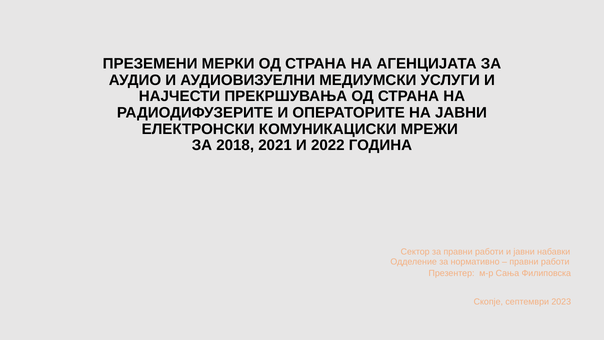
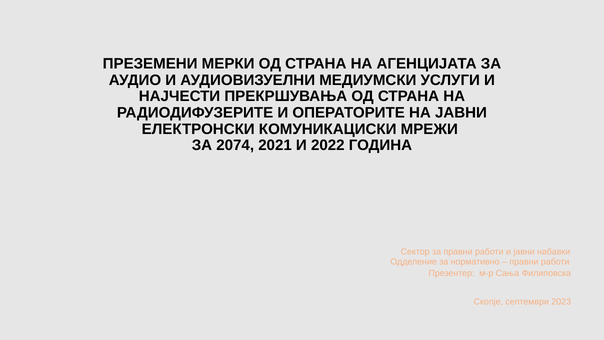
2018: 2018 -> 2074 (235, 145)
